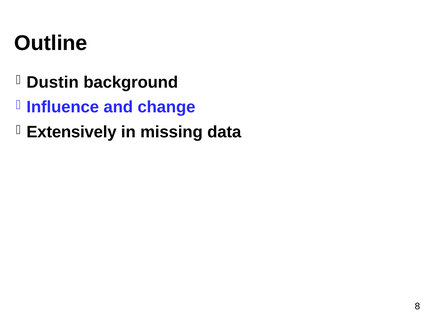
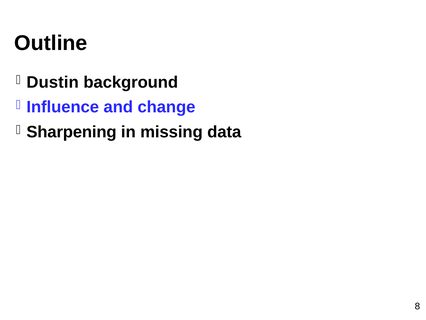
Extensively: Extensively -> Sharpening (72, 132)
